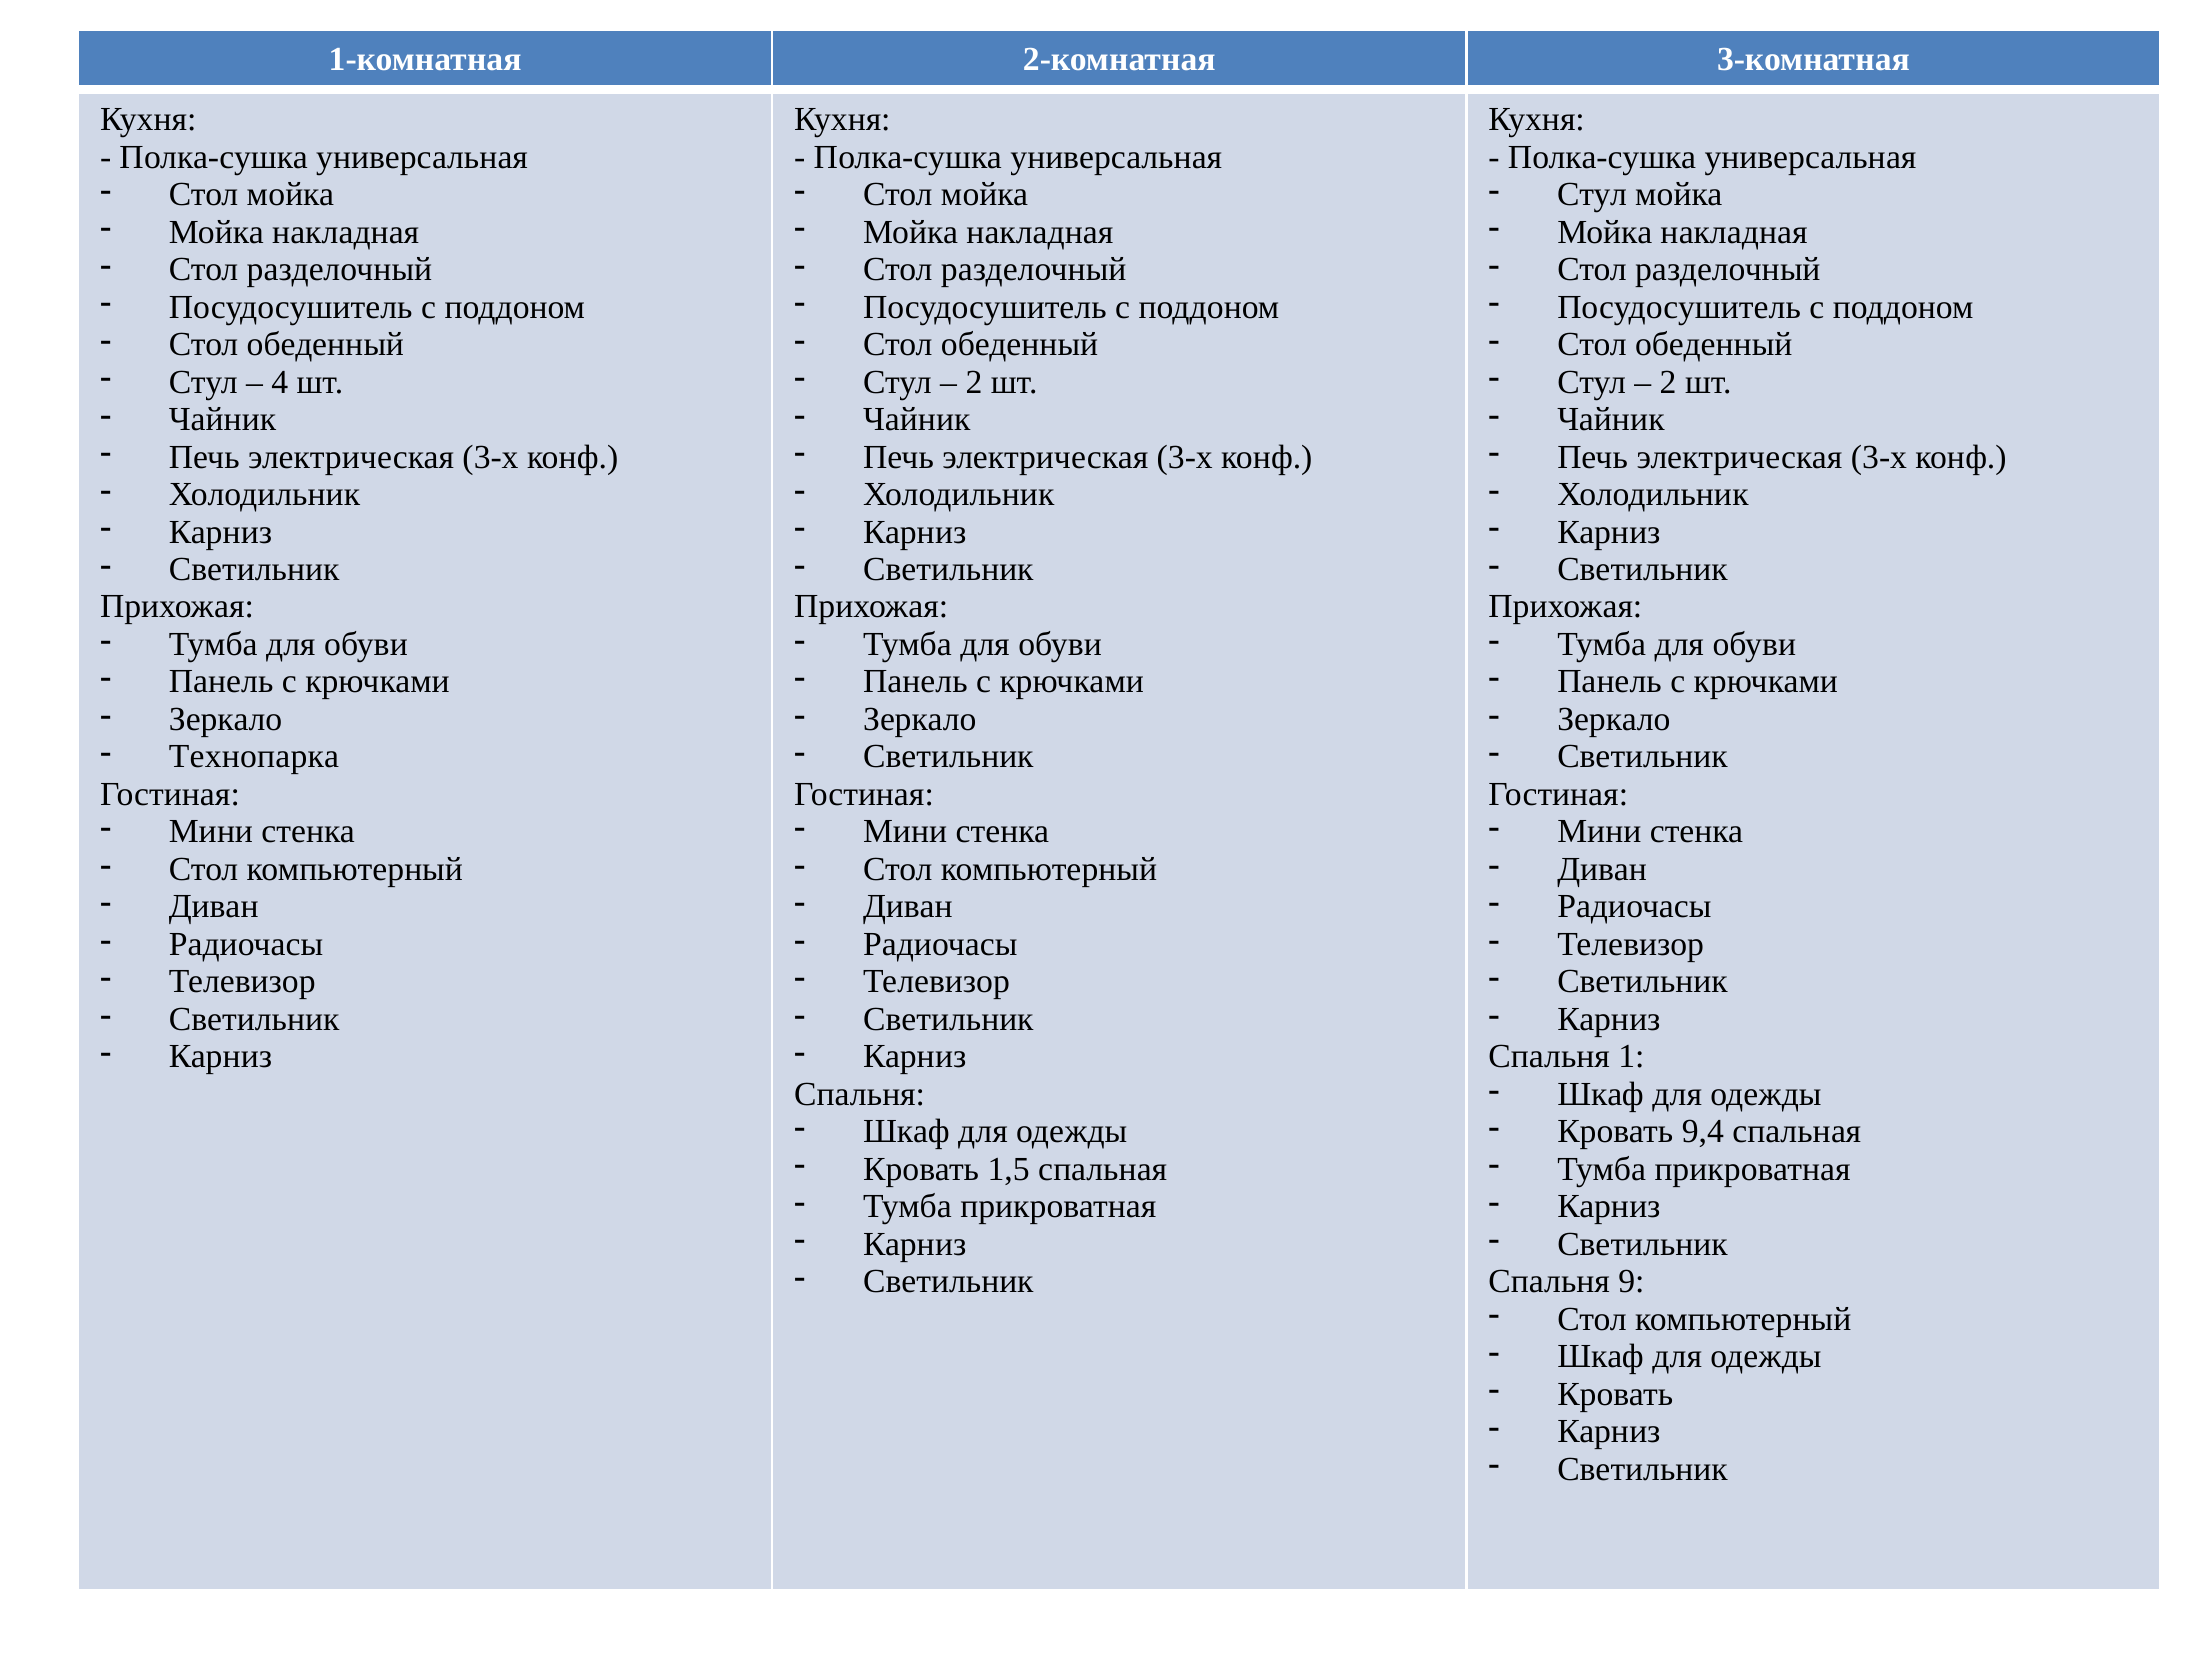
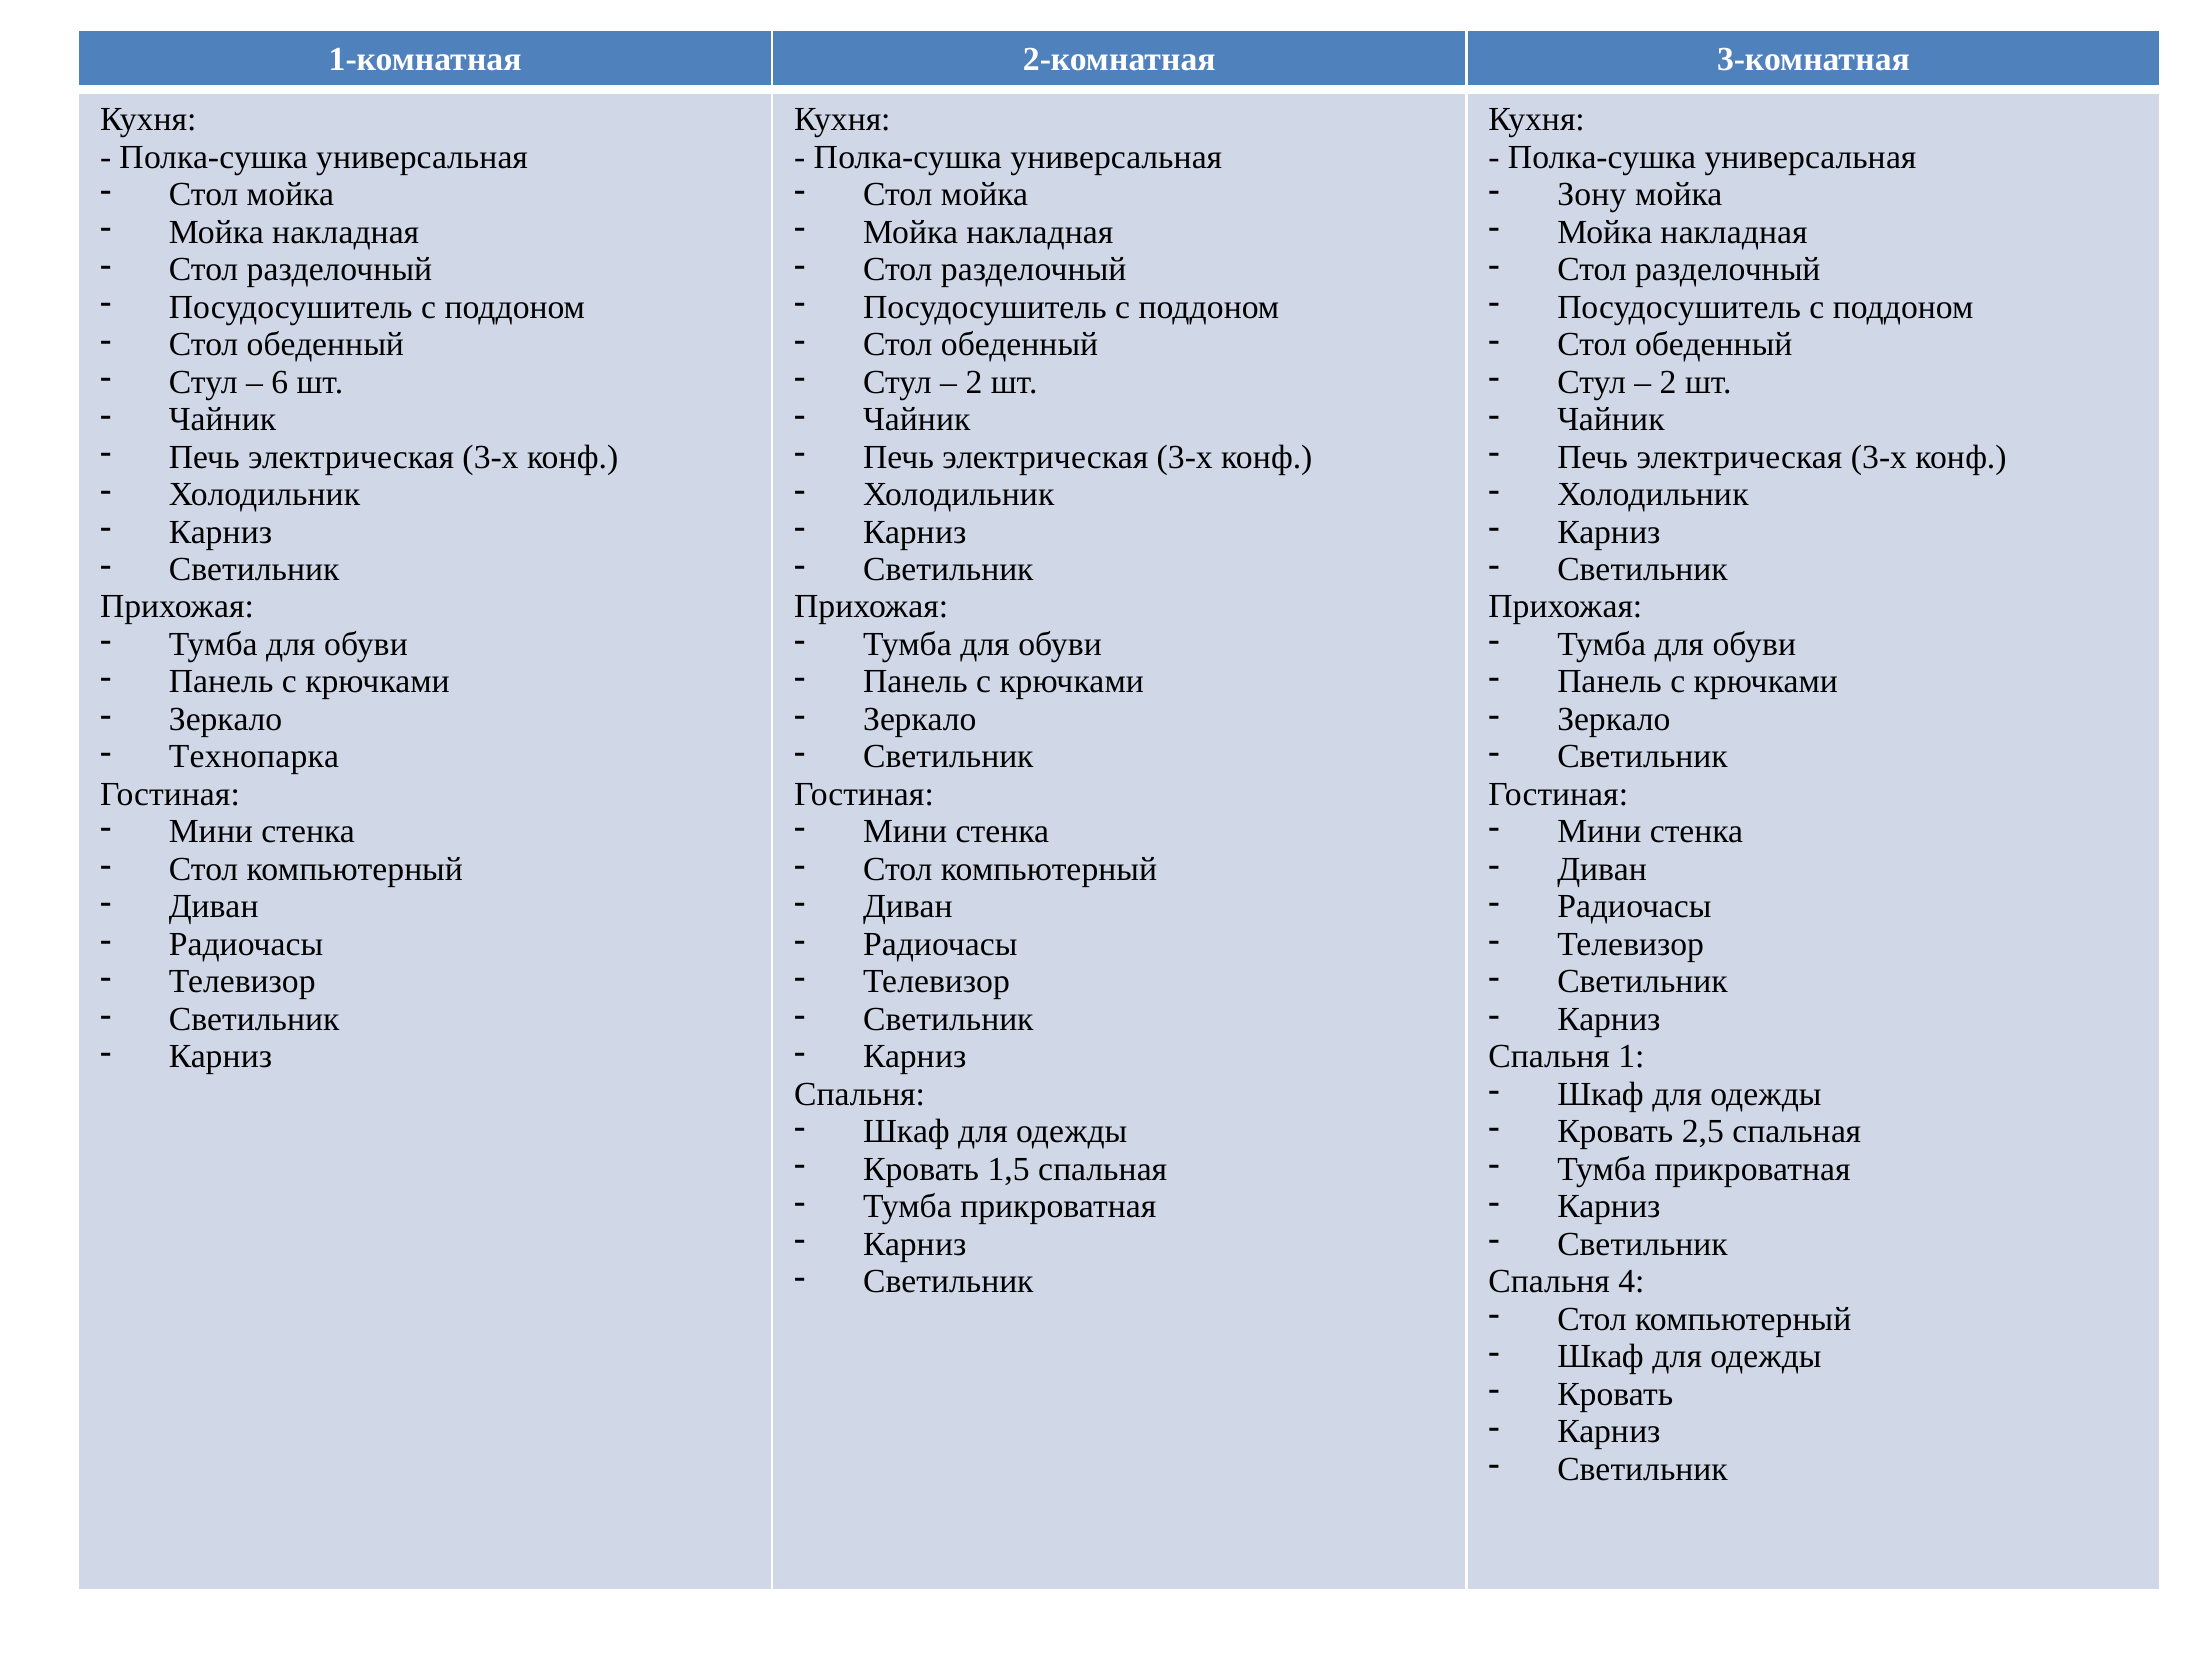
Стул: Стул -> Зону (1592, 195)
4: 4 -> 6 (280, 382)
9,4: 9,4 -> 2,5 (1703, 1132)
9: 9 -> 4 (1631, 1282)
